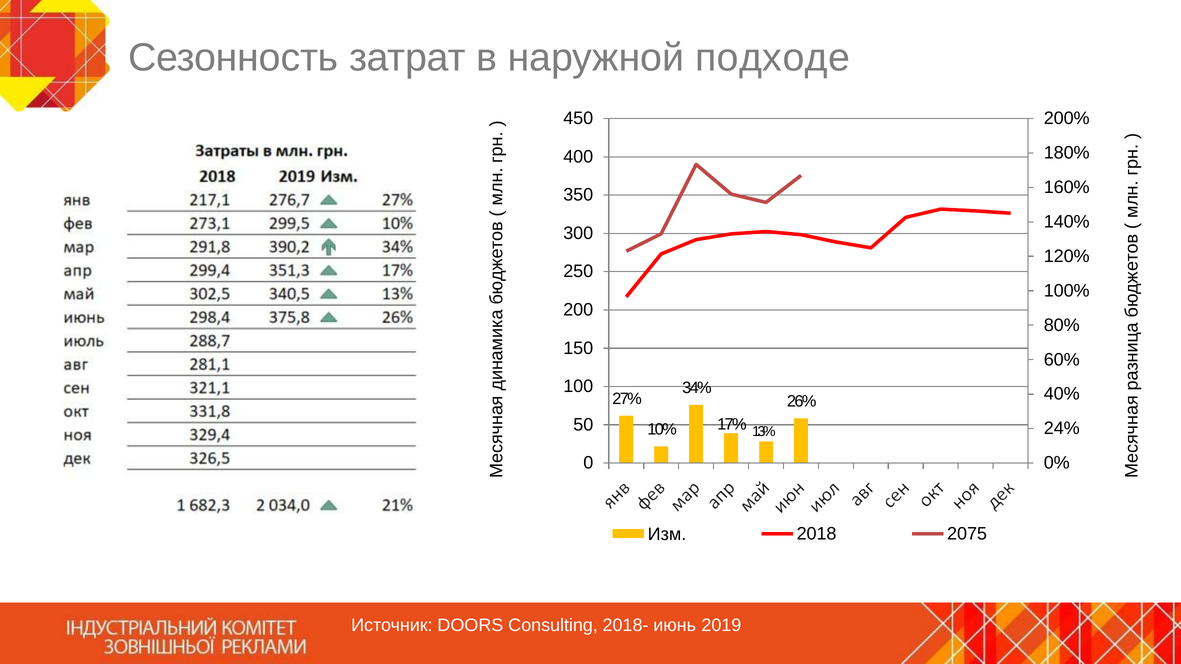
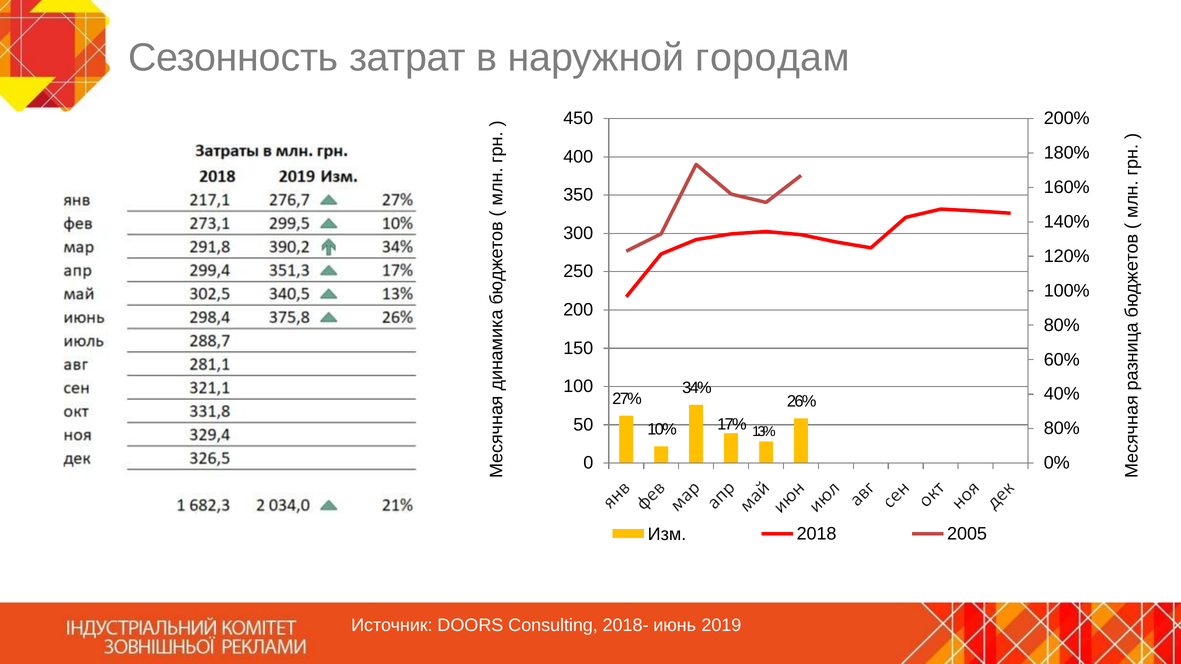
подходе: подходе -> городам (773, 58)
24%: 24% -> 80% (1062, 429)
2075: 2075 -> 2005 (967, 534)
